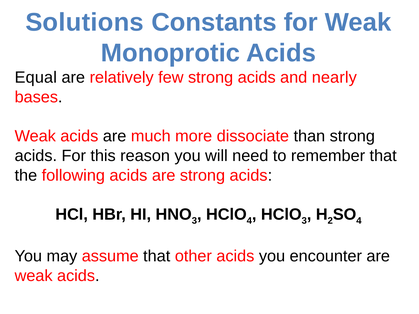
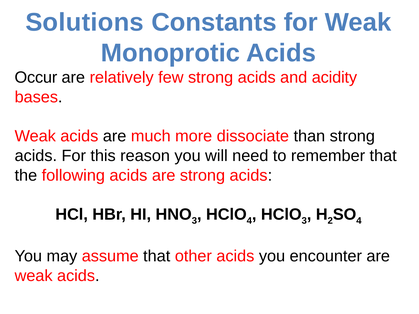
Equal: Equal -> Occur (36, 78)
nearly: nearly -> acidity (334, 78)
